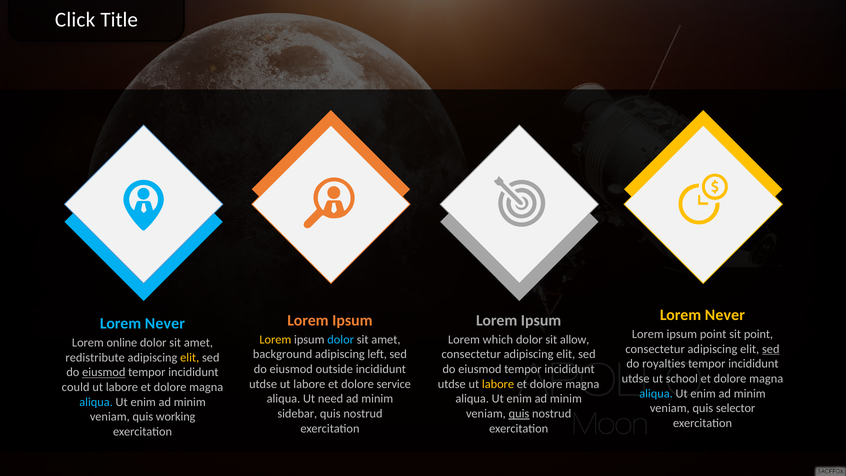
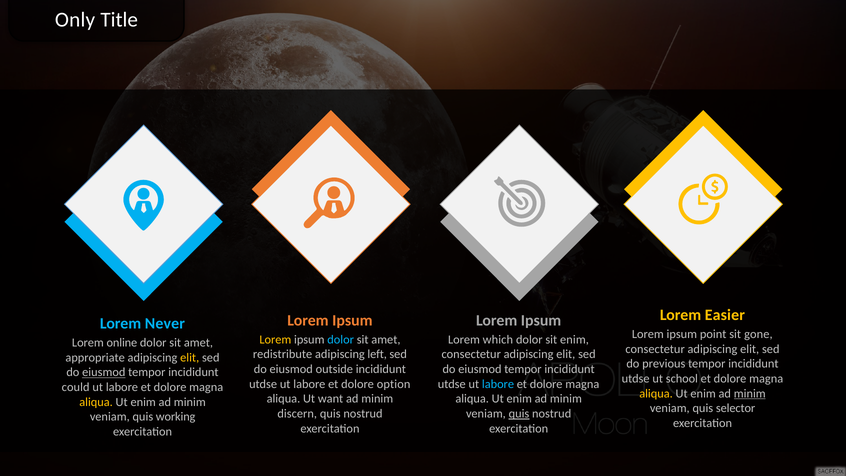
Click: Click -> Only (75, 20)
Never: Never -> Easier (725, 315)
sit point: point -> gone (758, 334)
sit allow: allow -> enim (575, 339)
sed underline: present -> none (771, 349)
background: background -> redistribute (283, 354)
redistribute: redistribute -> appropriate (95, 357)
royalties: royalties -> previous (664, 364)
service: service -> option (394, 384)
labore colour: yellow -> light blue (498, 384)
aliqua colour: light blue -> yellow (656, 393)
minim underline: none -> present (750, 393)
need: need -> want (331, 399)
aliqua colour: light blue -> yellow (96, 402)
sidebar: sidebar -> discern (297, 414)
